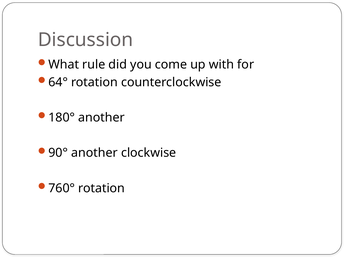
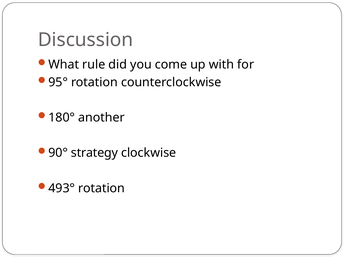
64°: 64° -> 95° (58, 82)
90° another: another -> strategy (94, 153)
760°: 760° -> 493° (62, 188)
